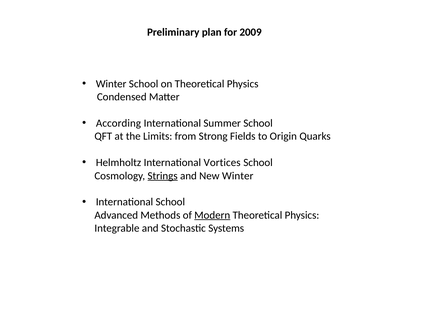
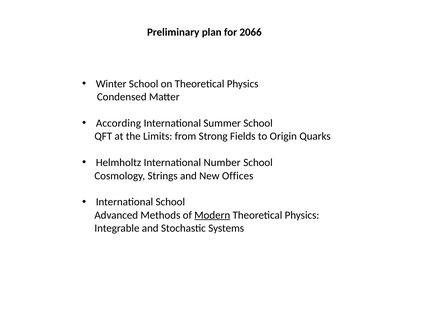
2009: 2009 -> 2066 (251, 32)
Vortices: Vortices -> Number (222, 163)
Strings underline: present -> none (163, 176)
New Winter: Winter -> Offices (238, 176)
